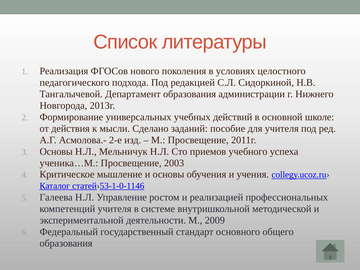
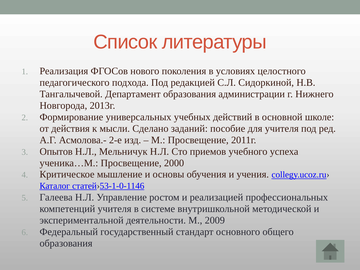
Основы: Основы -> Опытов (56, 151)
2003: 2003 -> 2000 (174, 163)
